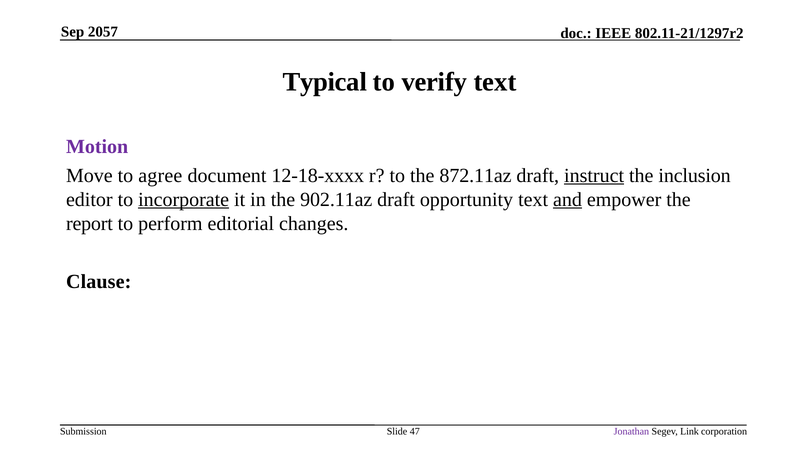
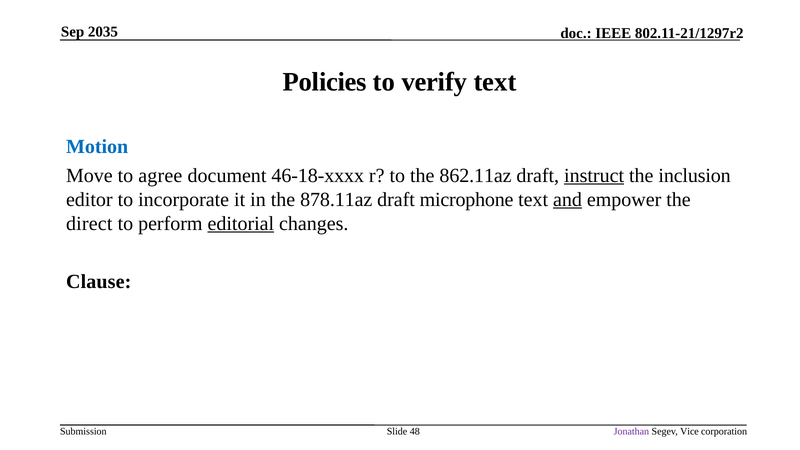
2057: 2057 -> 2035 (103, 32)
Typical: Typical -> Policies (325, 82)
Motion colour: purple -> blue (97, 146)
12-18-xxxx: 12-18-xxxx -> 46-18-xxxx (318, 175)
872.11az: 872.11az -> 862.11az (476, 175)
incorporate underline: present -> none (184, 199)
902.11az: 902.11az -> 878.11az (336, 199)
opportunity: opportunity -> microphone (467, 199)
report: report -> direct (89, 223)
editorial underline: none -> present (241, 223)
47: 47 -> 48 (415, 432)
Link: Link -> Vice (689, 432)
